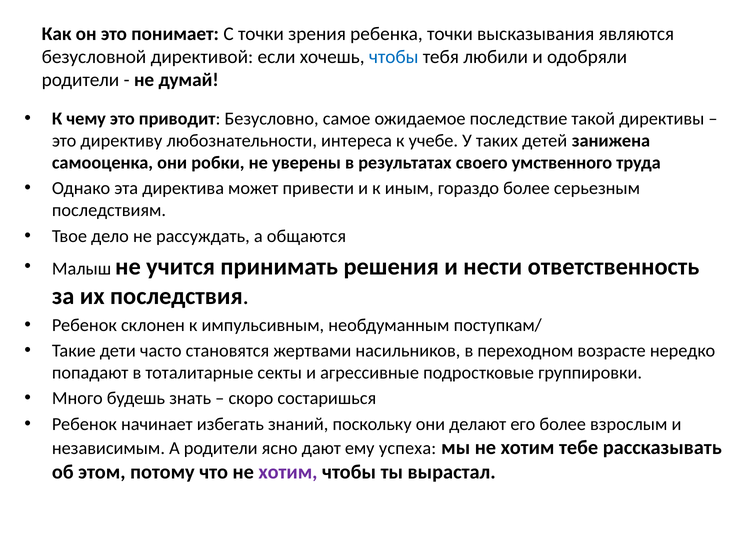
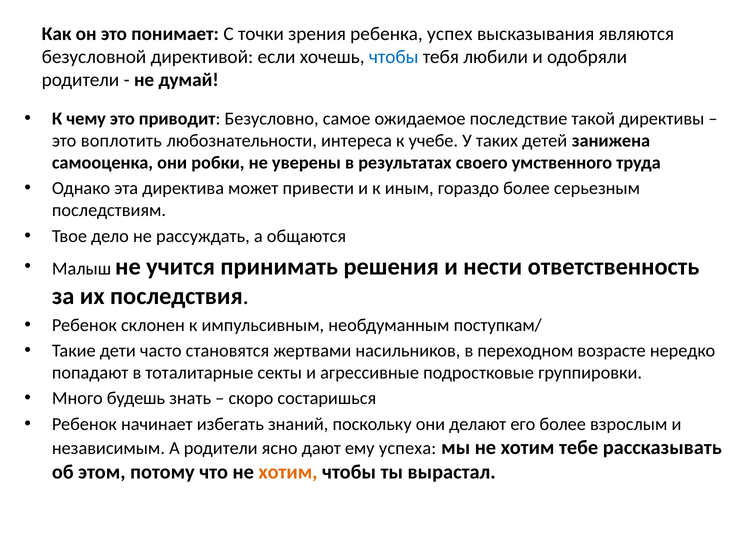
ребенка точки: точки -> успех (450, 34)
директиву: директиву -> воплотить (121, 141)
хотим colour: purple -> orange (288, 472)
